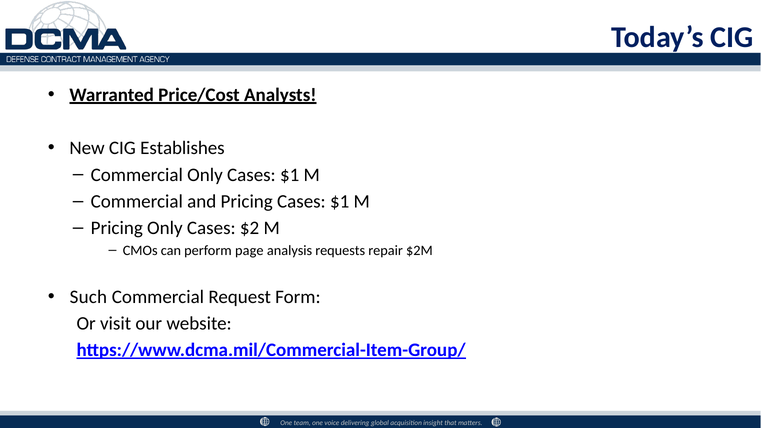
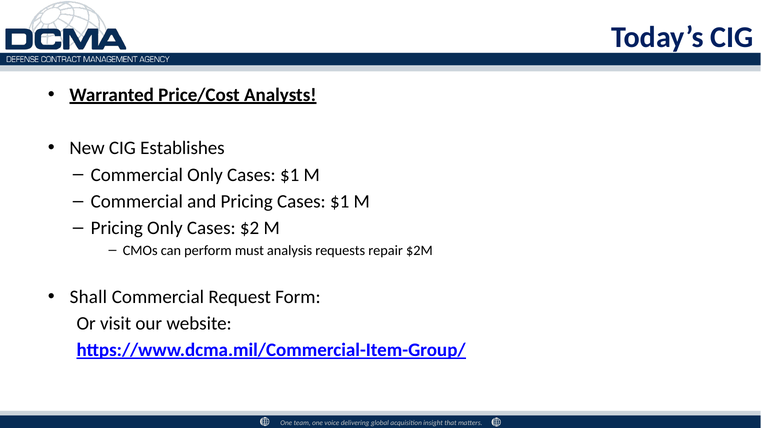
page: page -> must (249, 251)
Such: Such -> Shall (88, 297)
